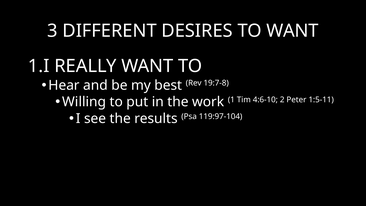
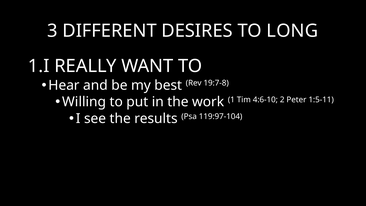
TO WANT: WANT -> LONG (292, 31)
